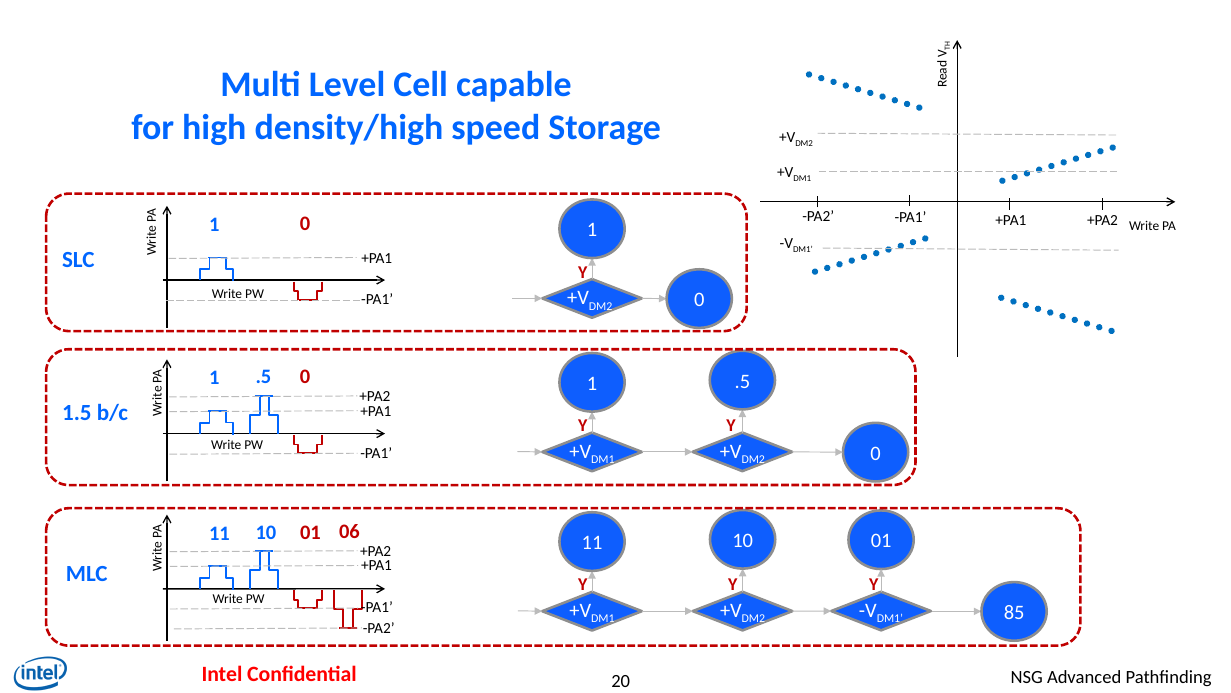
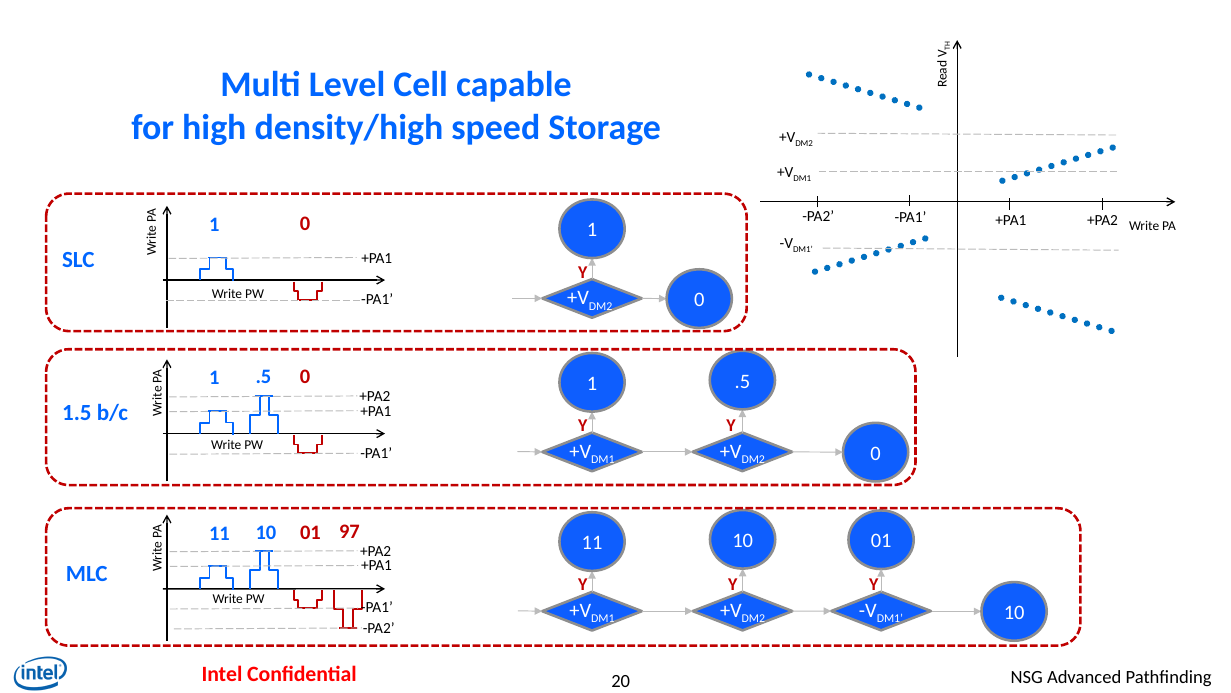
06: 06 -> 97 (349, 531)
85: 85 -> 10 (1014, 612)
